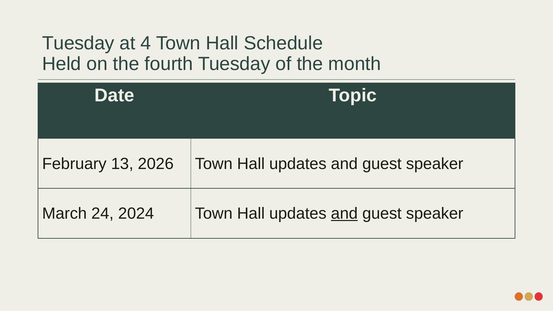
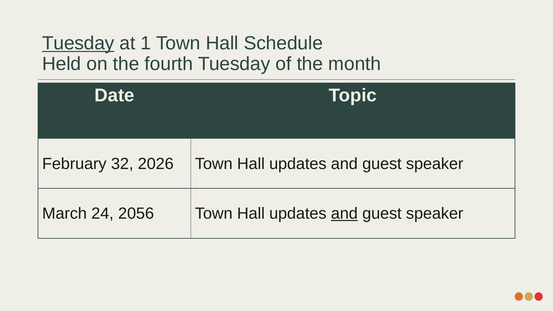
Tuesday underline: none -> present (78, 43)
4: 4 -> 1 (146, 43)
13: 13 -> 32 (122, 164)
2024: 2024 -> 2056 (136, 214)
